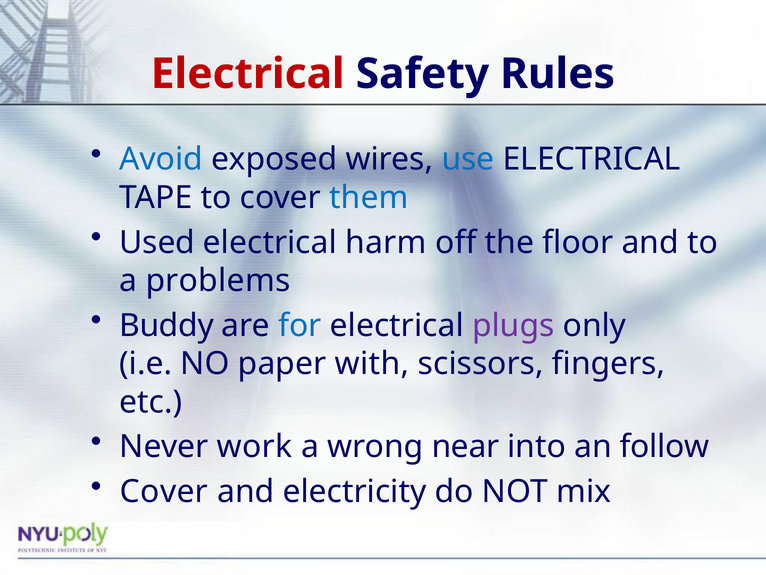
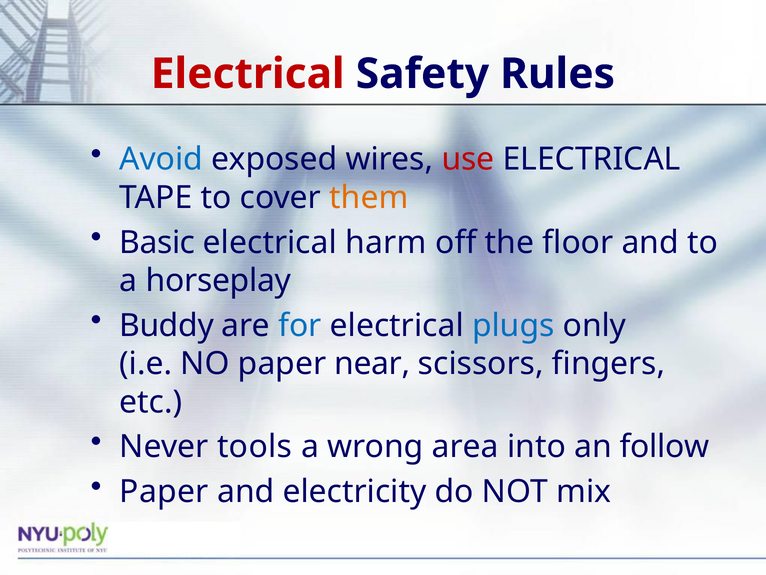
use colour: blue -> red (468, 159)
them colour: blue -> orange (369, 198)
Used: Used -> Basic (157, 242)
problems: problems -> horseplay (218, 281)
plugs colour: purple -> blue (513, 325)
with: with -> near (372, 364)
work: work -> tools (255, 447)
near: near -> area (465, 447)
Cover: Cover -> Paper (164, 491)
